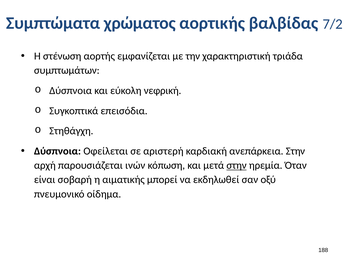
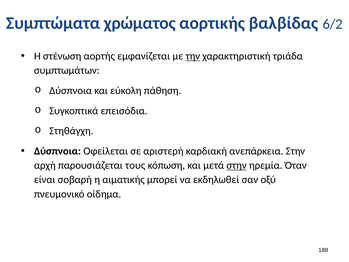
7/2: 7/2 -> 6/2 (333, 24)
την underline: none -> present (193, 56)
νεφρική: νεφρική -> πάθηση (163, 91)
ινών: ινών -> τους (135, 165)
